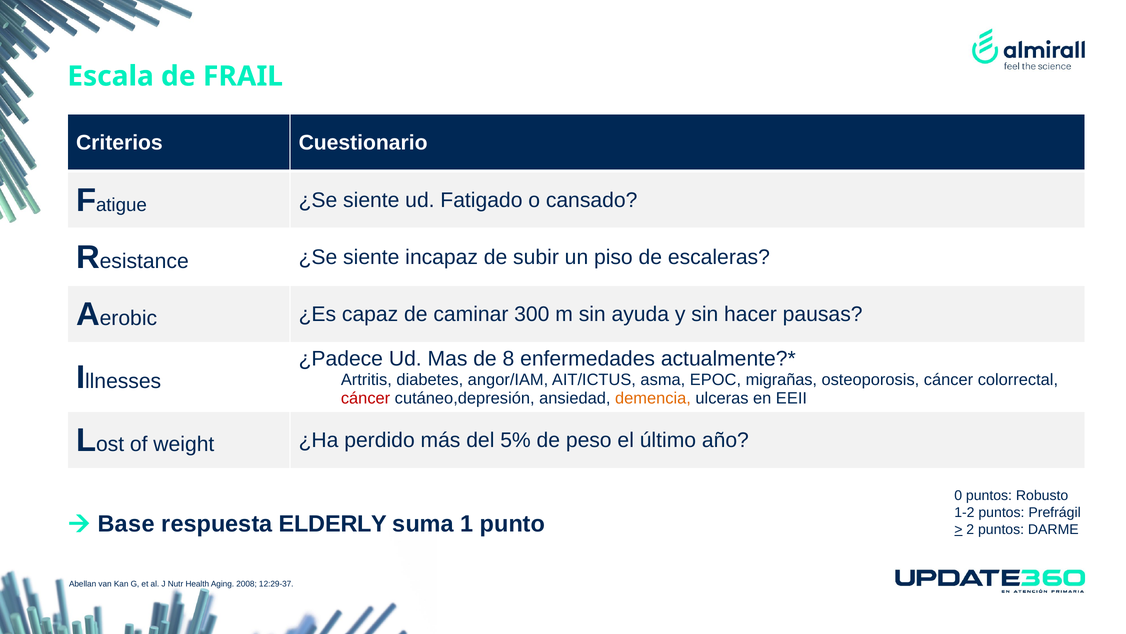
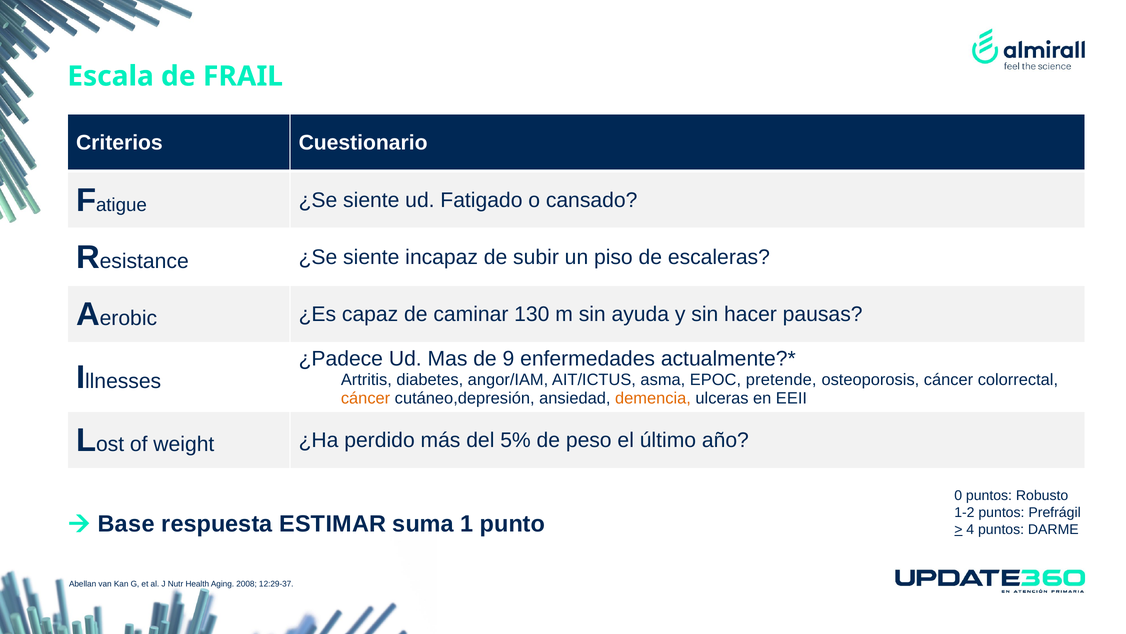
300: 300 -> 130 (532, 314)
8: 8 -> 9 (508, 359)
migrañas: migrañas -> pretende (781, 379)
cáncer colour: red -> orange (366, 398)
ELDERLY: ELDERLY -> ESTIMAR (333, 524)
2: 2 -> 4 (970, 529)
